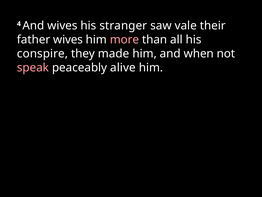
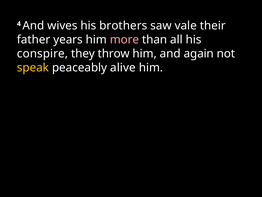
stranger: stranger -> brothers (123, 26)
father wives: wives -> years (68, 40)
made: made -> throw (114, 54)
when: when -> again (199, 54)
speak colour: pink -> yellow (33, 68)
